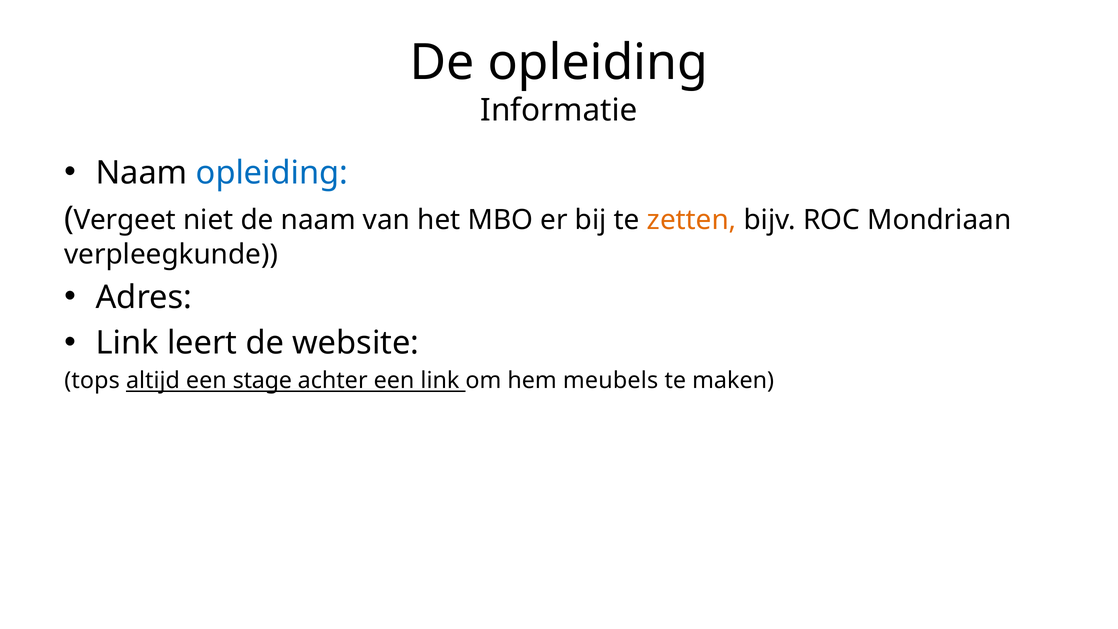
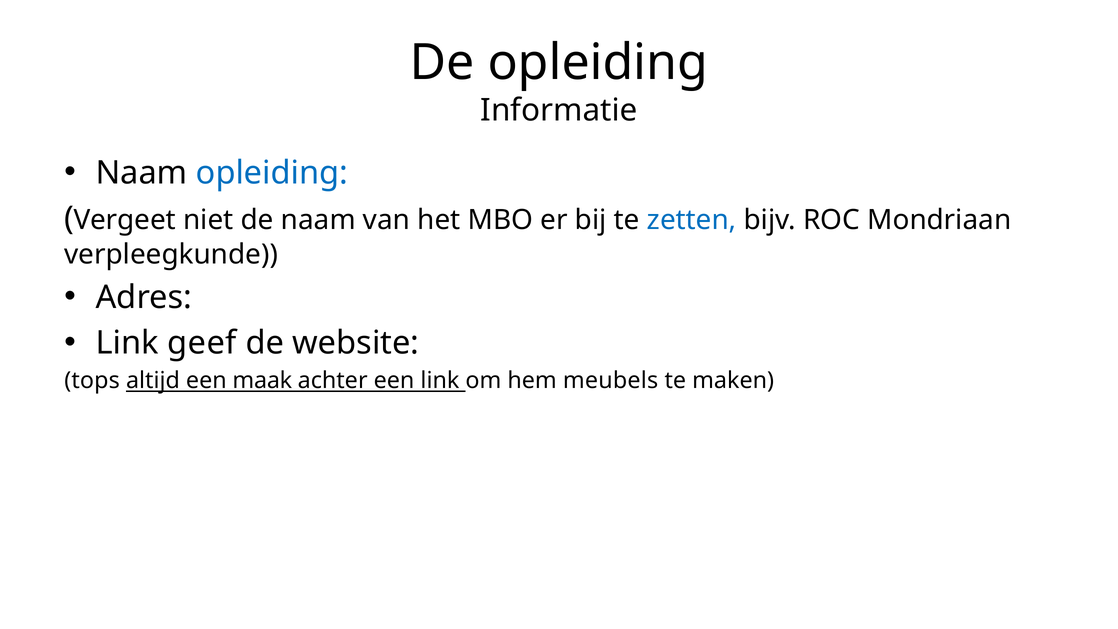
zetten colour: orange -> blue (692, 220)
leert: leert -> geef (202, 343)
stage: stage -> maak (262, 381)
